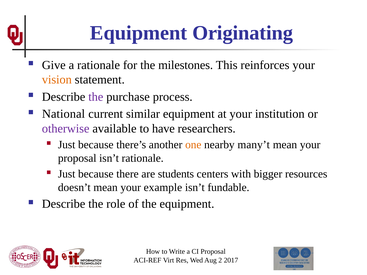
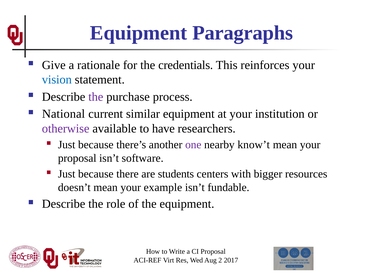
Originating: Originating -> Paragraphs (243, 33)
milestones: milestones -> credentials (186, 65)
vision colour: orange -> blue (57, 80)
one colour: orange -> purple (193, 145)
many’t: many’t -> know’t (254, 145)
isn’t rationale: rationale -> software (143, 158)
